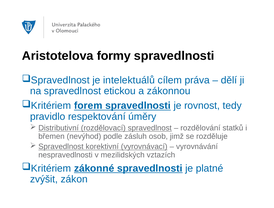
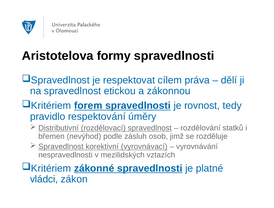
intelektuálů: intelektuálů -> respektovat (129, 80)
zvýšit: zvýšit -> vládci (44, 179)
